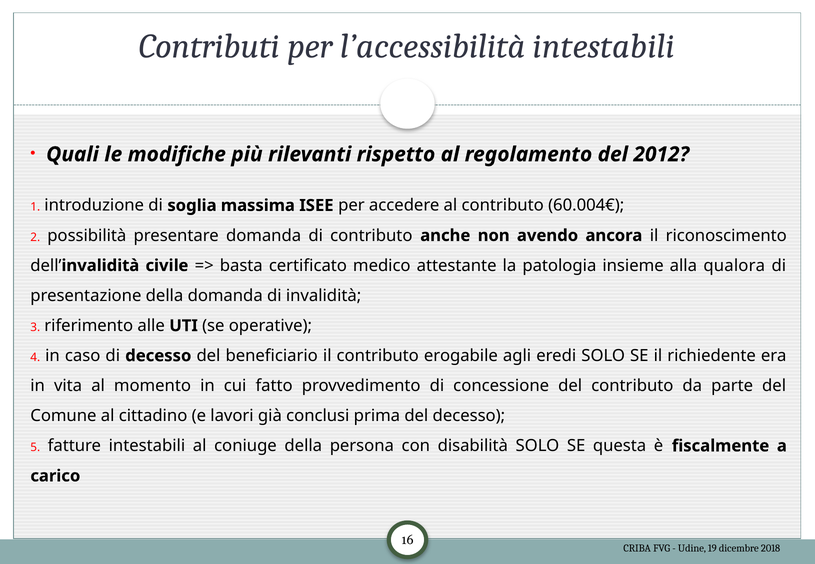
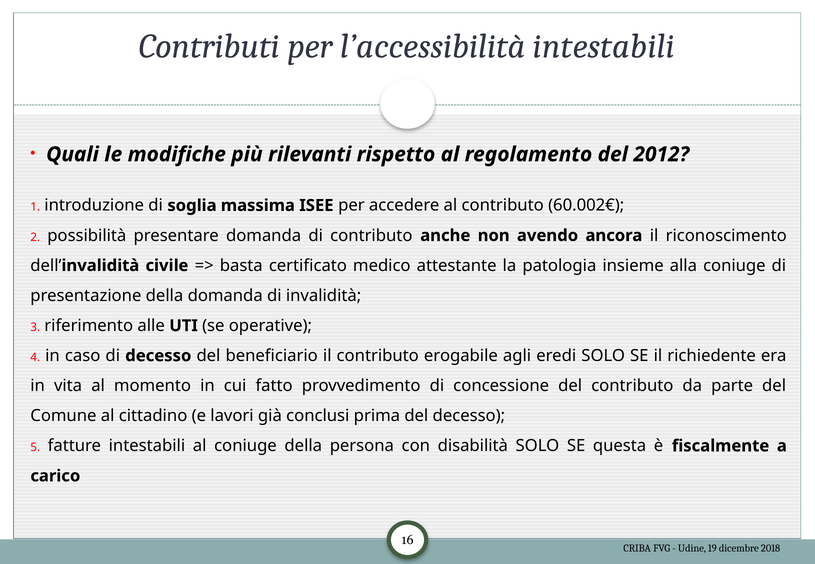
60.004€: 60.004€ -> 60.002€ (586, 206)
alla qualora: qualora -> coniuge (734, 266)
